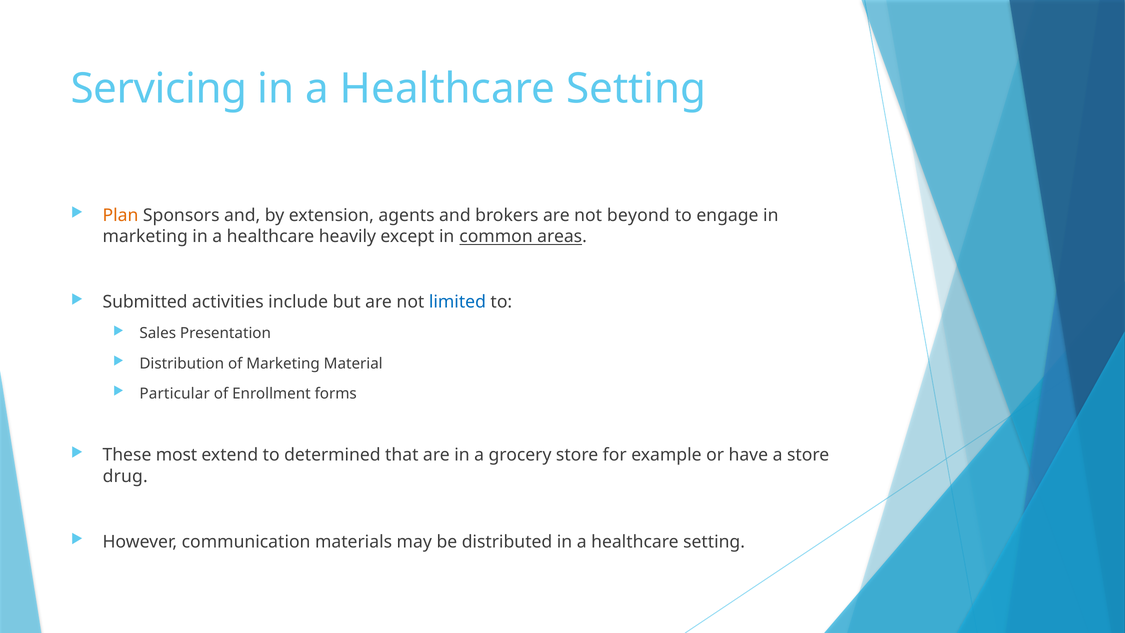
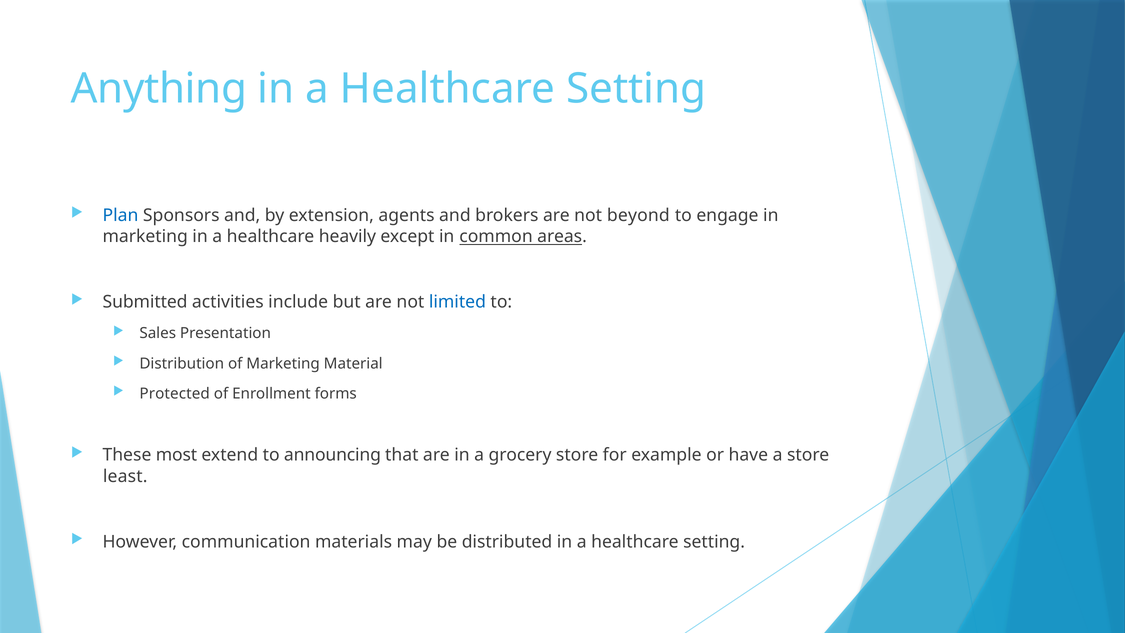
Servicing: Servicing -> Anything (159, 89)
Plan colour: orange -> blue (121, 215)
Particular: Particular -> Protected (175, 393)
determined: determined -> announcing (332, 455)
drug: drug -> least (125, 476)
